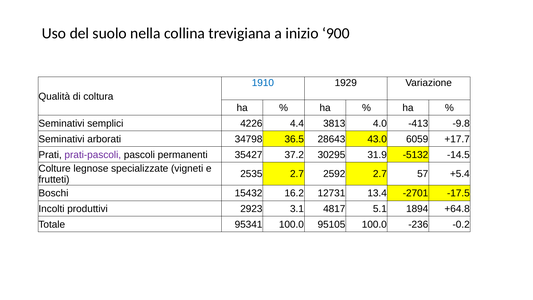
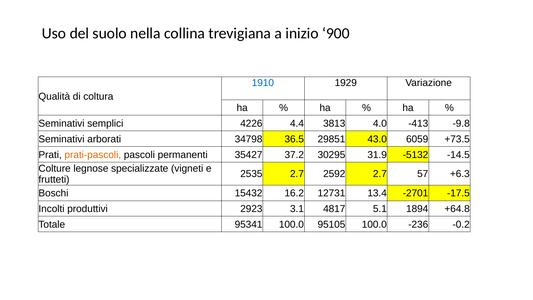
28643: 28643 -> 29851 (331, 139)
+17.7: +17.7 -> +73.5 (457, 139)
prati-pascoli colour: purple -> orange (93, 155)
+5.4: +5.4 -> +6.3 (460, 174)
